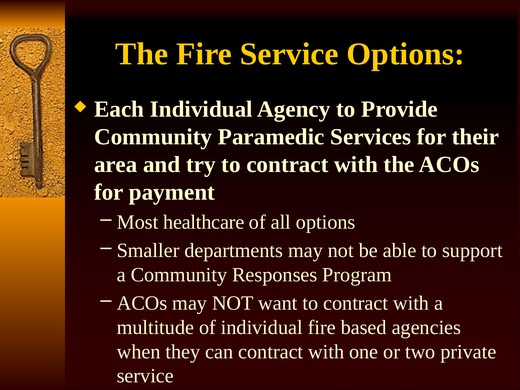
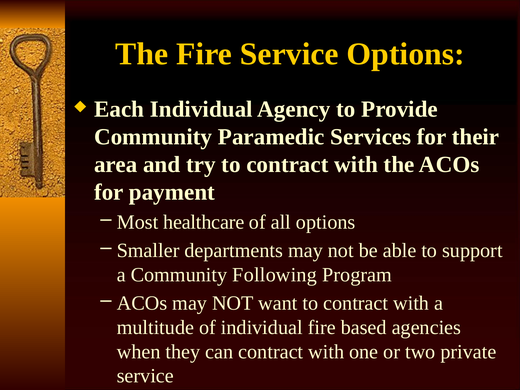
Responses: Responses -> Following (275, 275)
